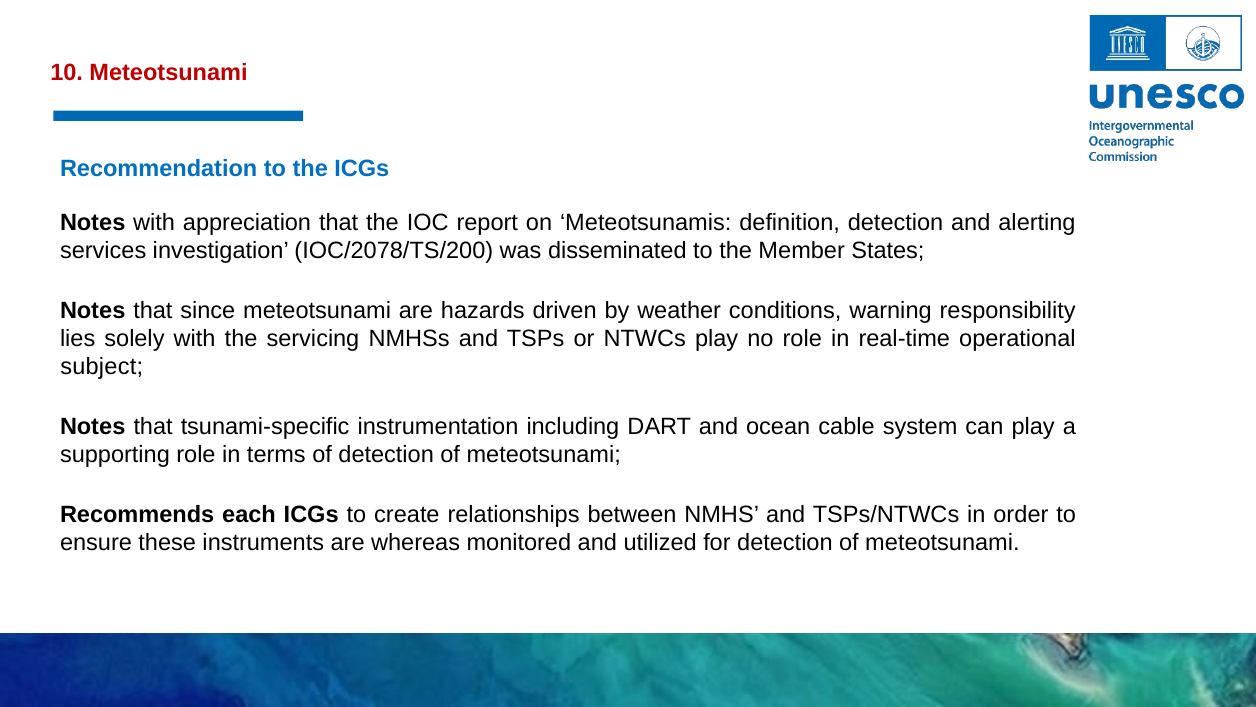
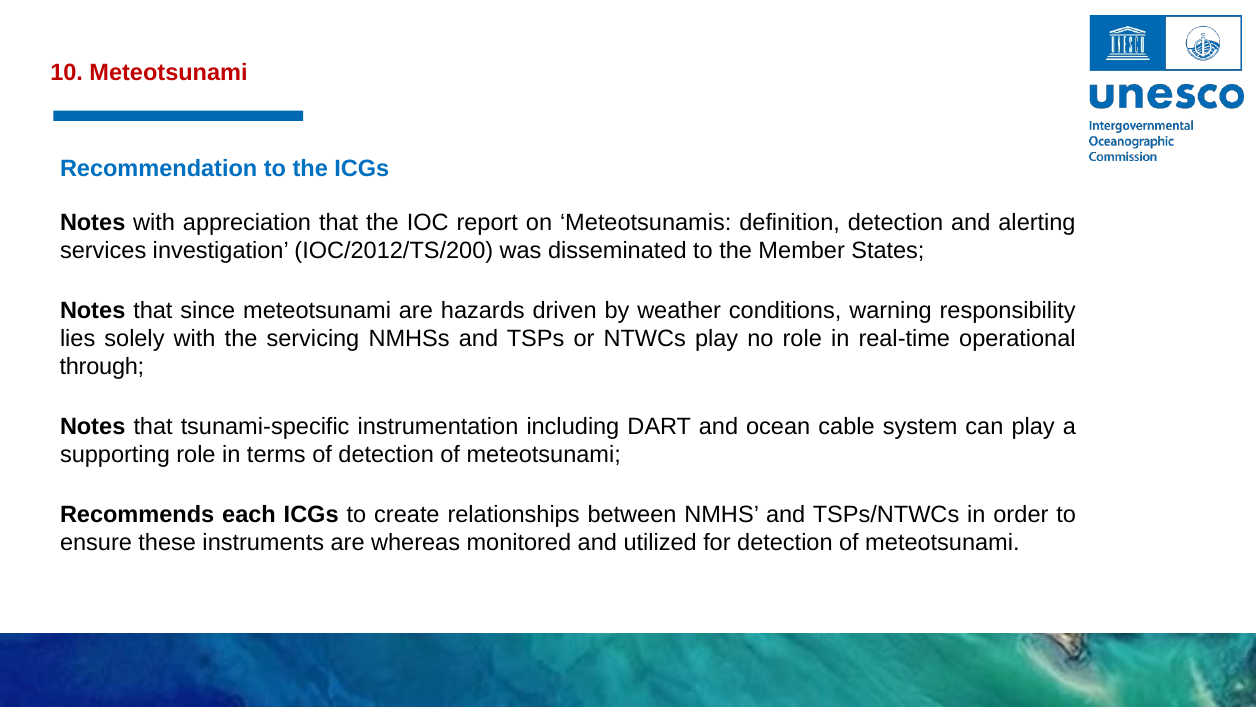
IOC/2078/TS/200: IOC/2078/TS/200 -> IOC/2012/TS/200 (394, 251)
subject: subject -> through (102, 367)
